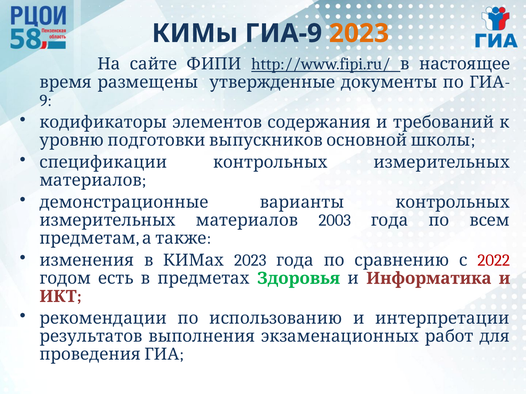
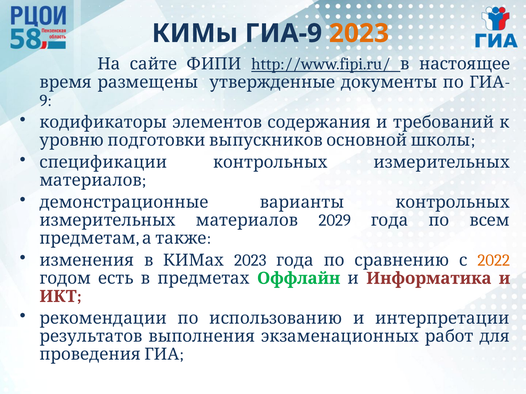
2003: 2003 -> 2029 (335, 221)
2022 colour: red -> orange (494, 261)
Здоровья: Здоровья -> Оффлайн (299, 279)
